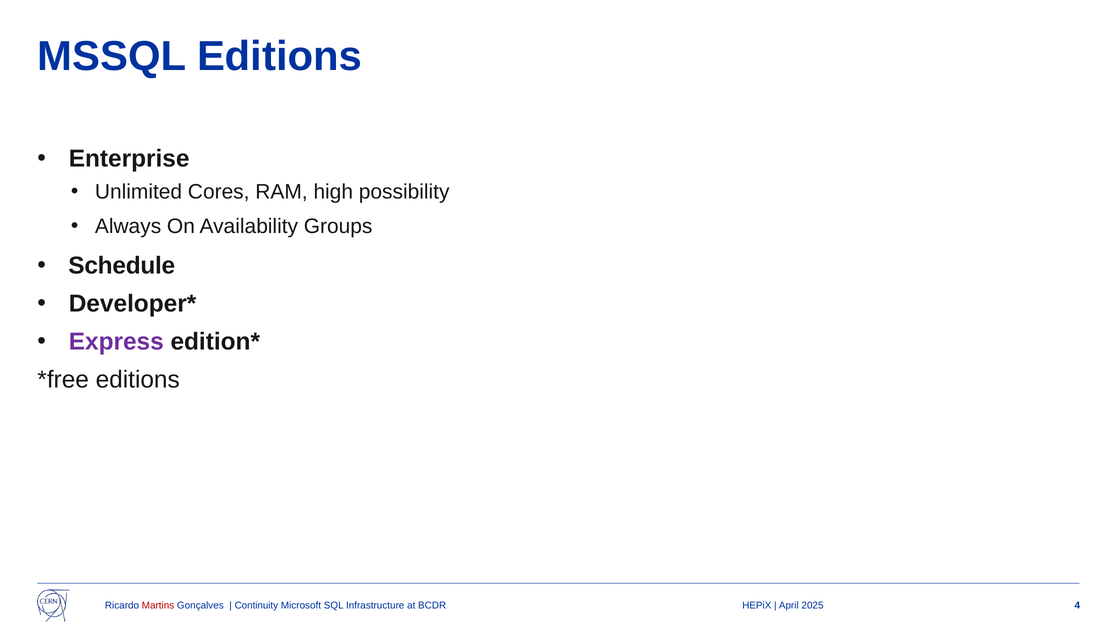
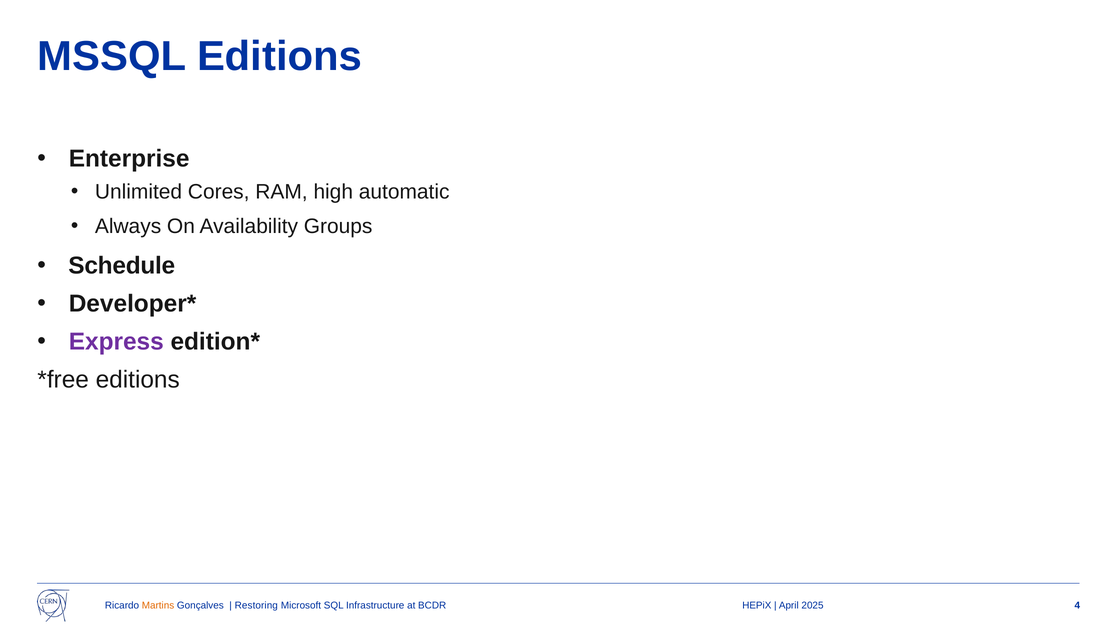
possibility: possibility -> automatic (404, 192)
Martins colour: red -> orange (158, 606)
Continuity: Continuity -> Restoring (256, 606)
